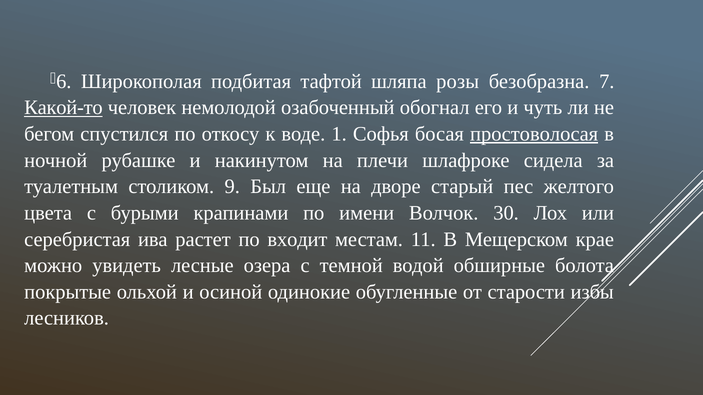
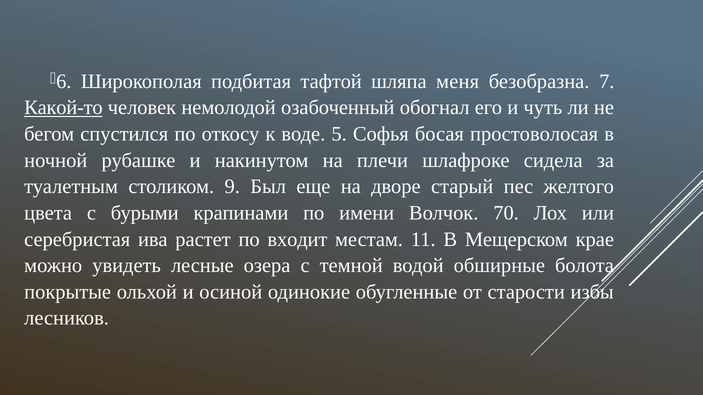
розы: розы -> меня (458, 81)
1: 1 -> 5 (339, 134)
простоволосая underline: present -> none (534, 134)
30: 30 -> 70 (506, 213)
